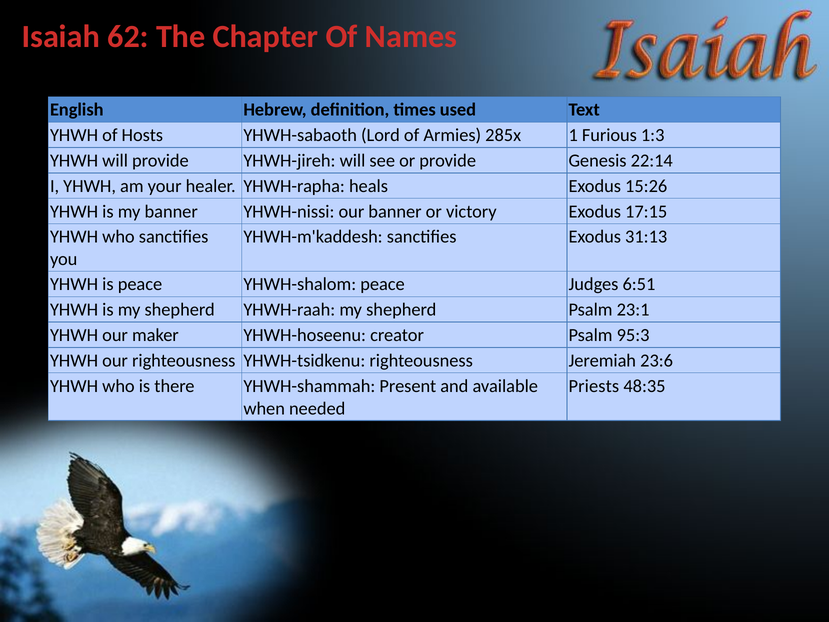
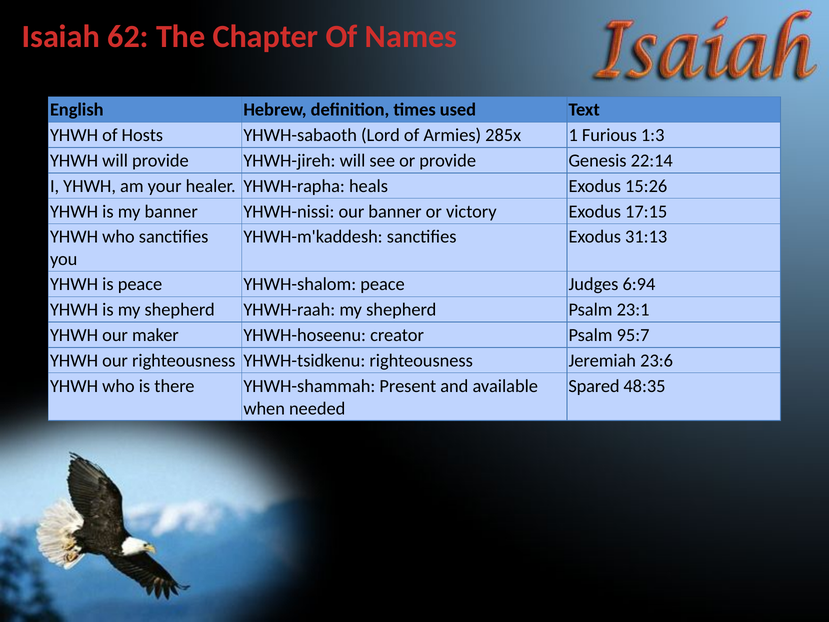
6:51: 6:51 -> 6:94 (639, 284)
95:3: 95:3 -> 95:7 (633, 335)
Priests: Priests -> Spared (594, 386)
